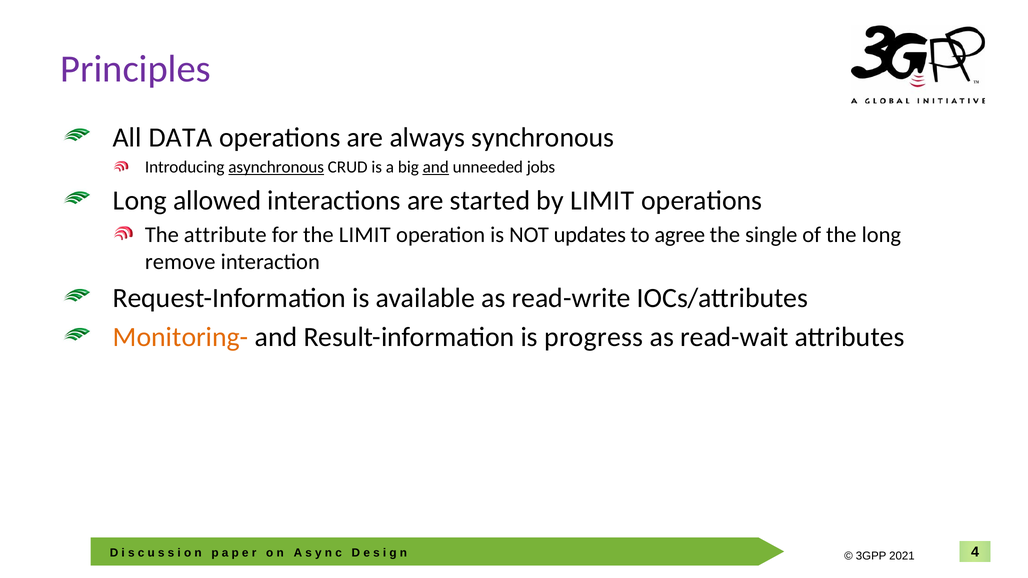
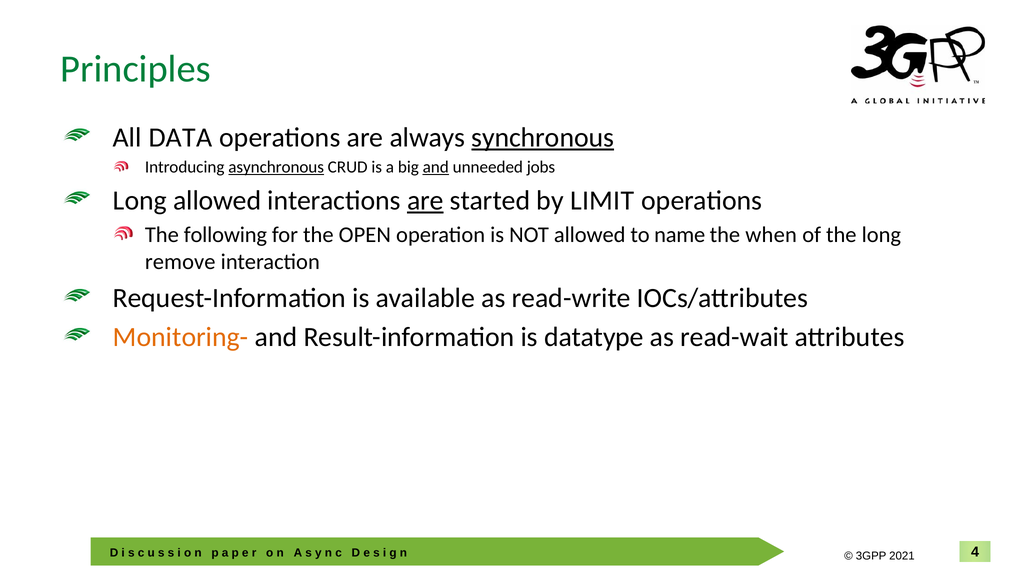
Principles colour: purple -> green (136, 69)
synchronous underline: none -> present (543, 138)
are underline: none -> present (425, 201)
attribute: attribute -> following (225, 235)
the LIMIT: LIMIT -> OPEN (365, 235)
NOT updates: updates -> allowed (590, 235)
agree: agree -> name (680, 235)
single: single -> when (771, 235)
progress: progress -> datatype (594, 337)
